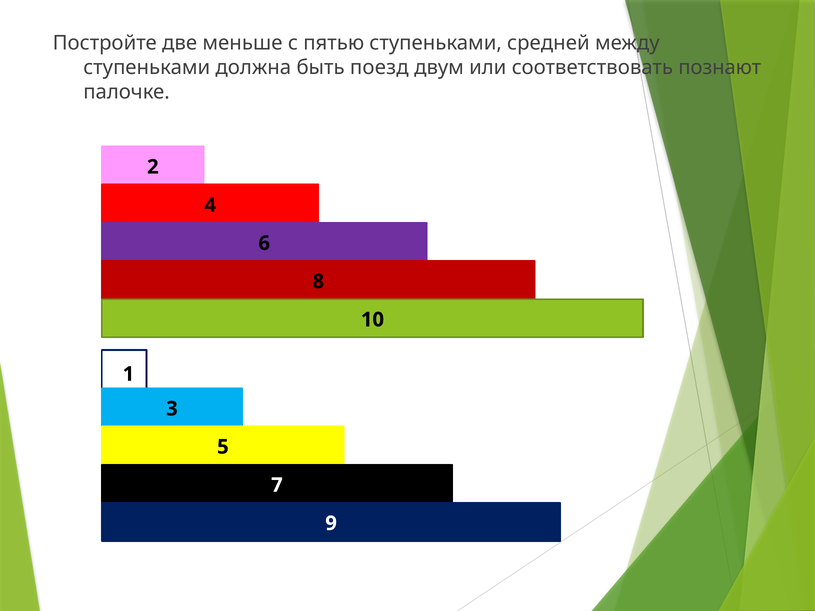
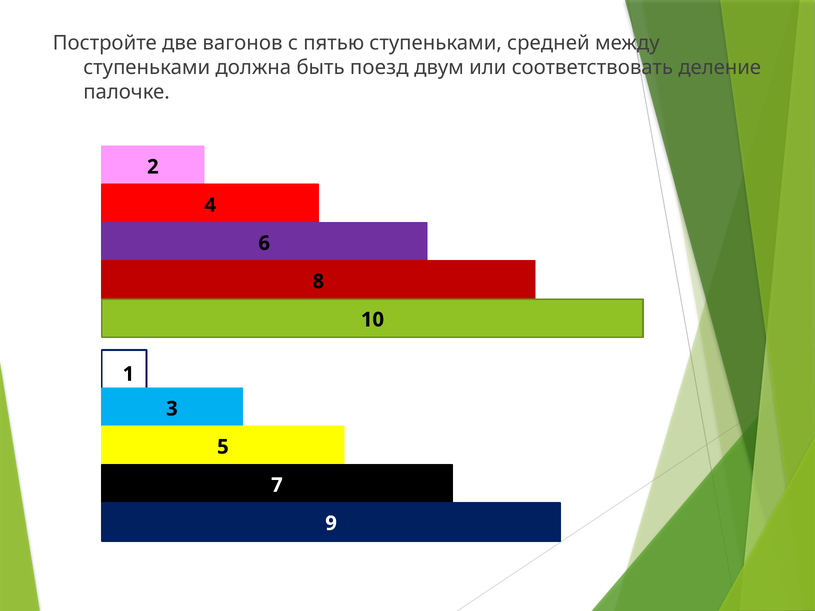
меньше: меньше -> вагонов (242, 43)
познают: познают -> деление (720, 68)
